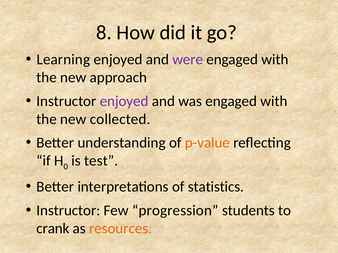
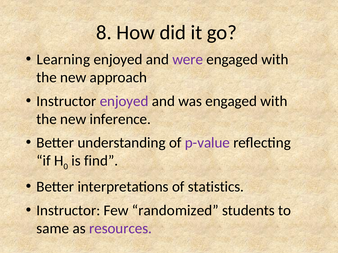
collected: collected -> inference (120, 119)
p-value colour: orange -> purple (207, 143)
test: test -> find (101, 161)
progression: progression -> randomized (175, 211)
crank: crank -> same (53, 229)
resources colour: orange -> purple (121, 229)
